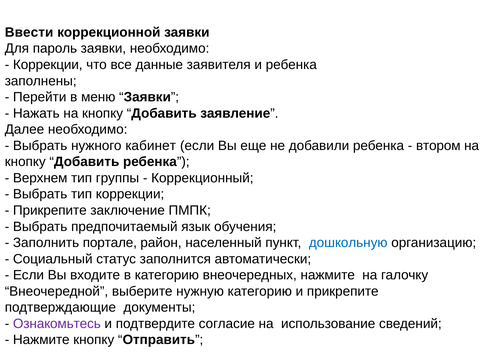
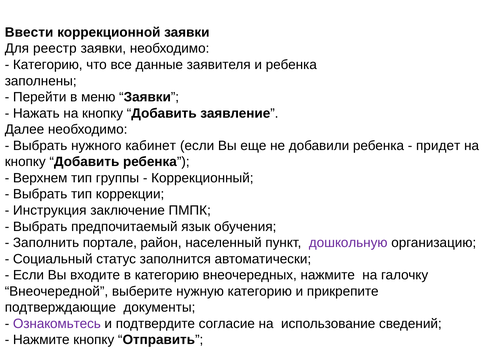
пароль: пароль -> реестр (55, 49)
Коррекции: Коррекции -> Категорию (48, 65)
втором: втором -> придет (438, 146)
Прикрепите: Прикрепите -> Инструкция (50, 210)
дошкольную colour: blue -> purple (348, 243)
